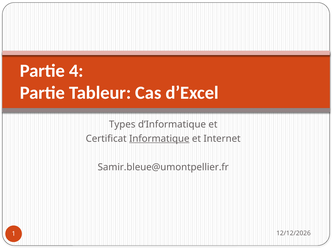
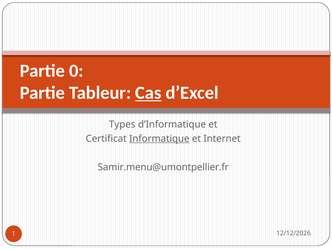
4: 4 -> 0 (76, 71)
Cas underline: none -> present (148, 93)
Samir.bleue@umontpellier.fr: Samir.bleue@umontpellier.fr -> Samir.menu@umontpellier.fr (163, 167)
